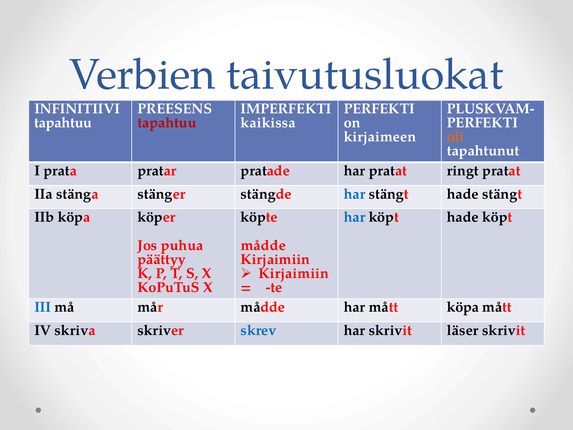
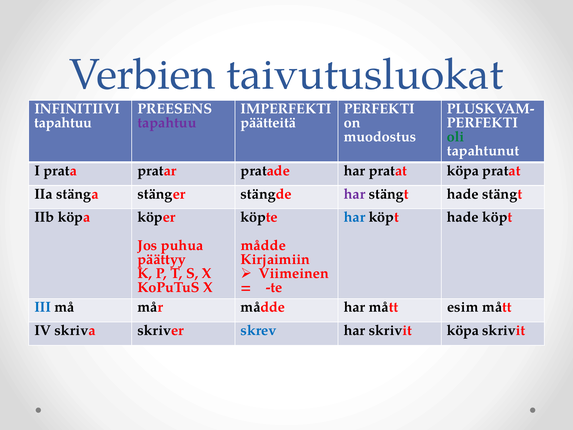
tapahtuu colour: red -> purple (167, 123)
kaikissa: kaikissa -> päätteitä (268, 123)
kirjaimeen: kirjaimeen -> muodostus (380, 137)
oli colour: orange -> green (456, 137)
pratat ringt: ringt -> köpa (463, 171)
har colour: blue -> purple (355, 194)
Kirjaimiin: Kirjaimiin -> Viimeinen (294, 273)
mått köpa: köpa -> esim (463, 307)
skrivit läser: läser -> köpa (463, 330)
